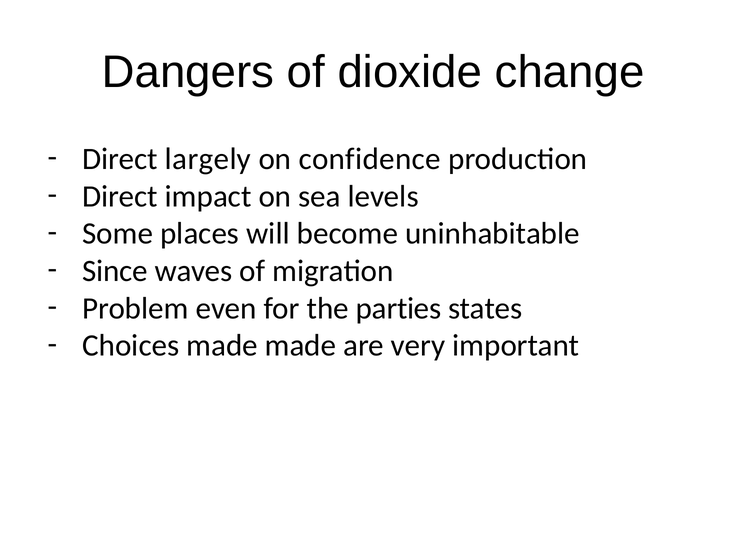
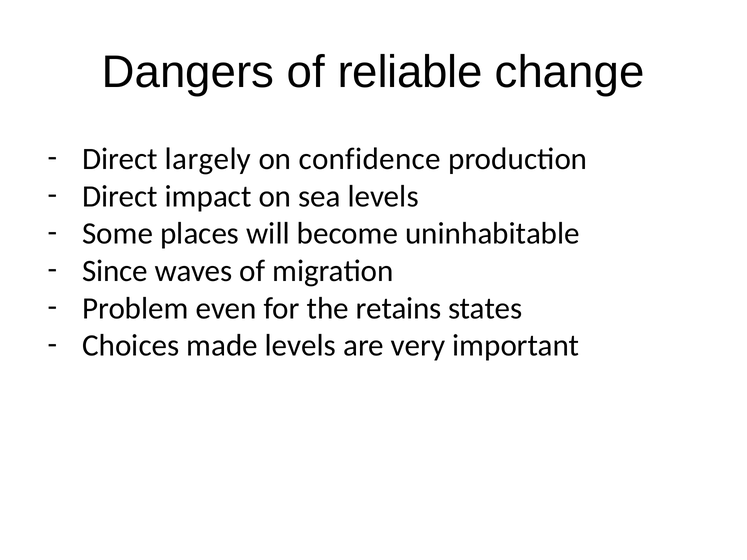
dioxide: dioxide -> reliable (410, 72)
parties: parties -> retains (399, 308)
made made: made -> levels (300, 346)
